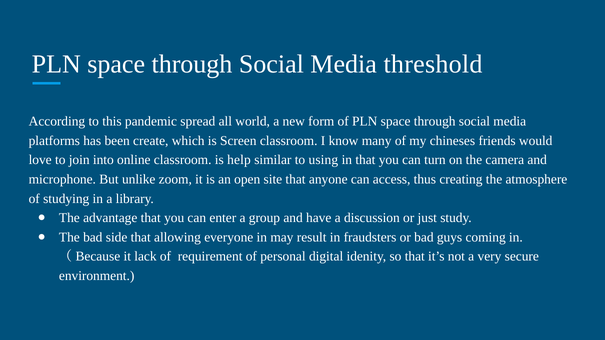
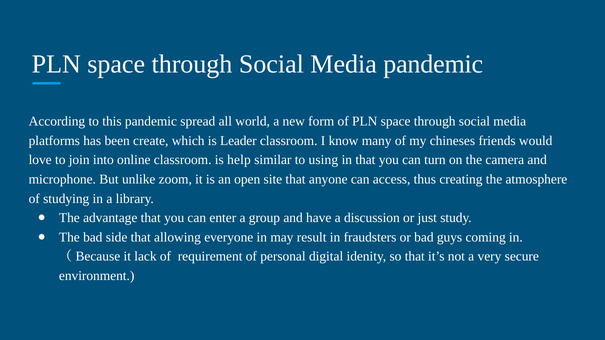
Media threshold: threshold -> pandemic (433, 64)
Screen: Screen -> Leader (238, 141)
